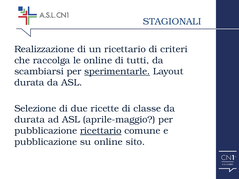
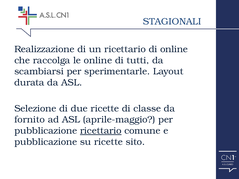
di criteri: criteri -> online (174, 49)
sperimentarle underline: present -> none (117, 71)
durata: durata -> fornito (30, 120)
su online: online -> ricette (108, 142)
